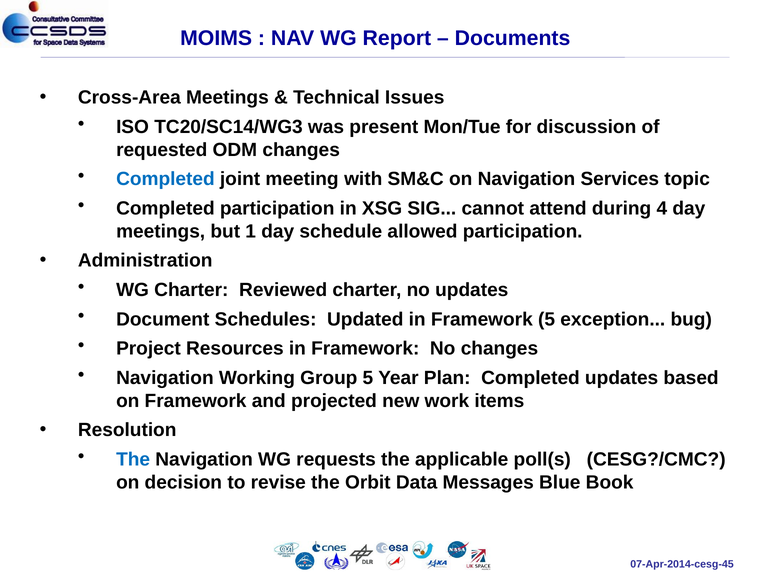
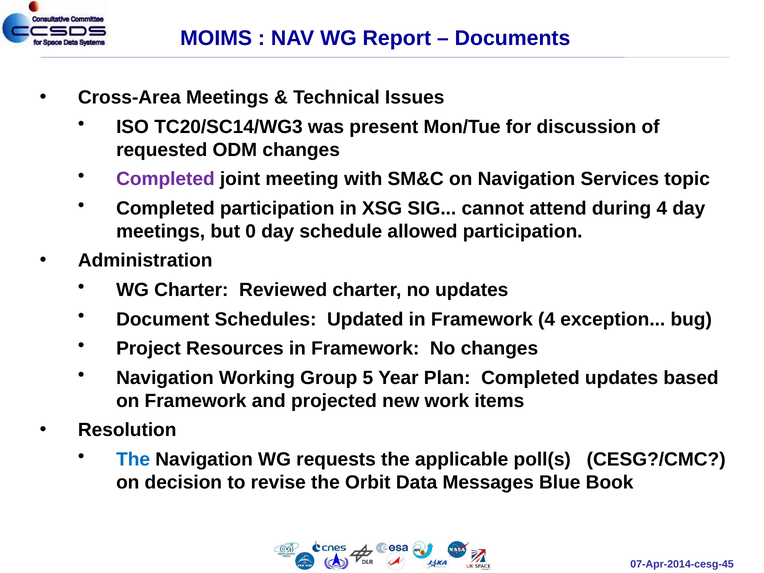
Completed colour: blue -> purple (165, 179)
1: 1 -> 0 (251, 231)
Framework 5: 5 -> 4 (547, 319)
